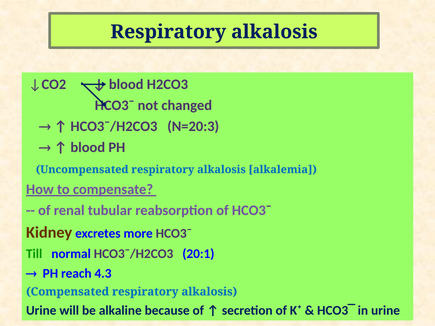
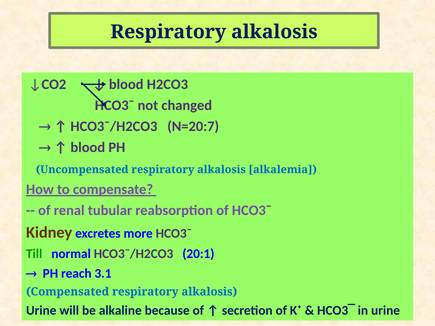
N=20:3: N=20:3 -> N=20:7 (193, 126)
4.3: 4.3 -> 3.1 (103, 274)
